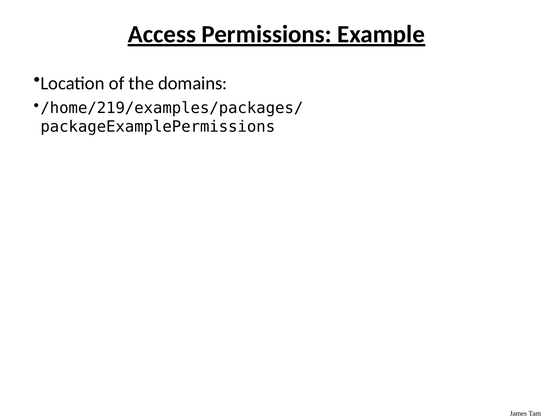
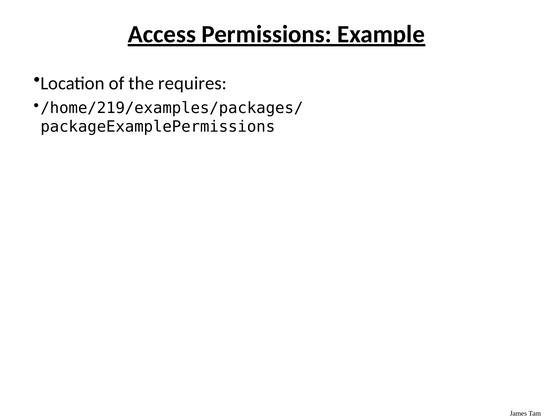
domains: domains -> requires (193, 83)
